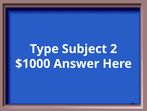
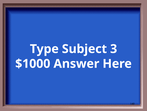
2: 2 -> 3 (114, 49)
